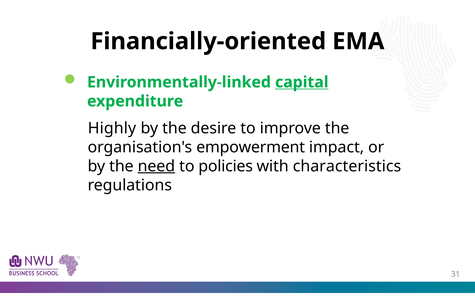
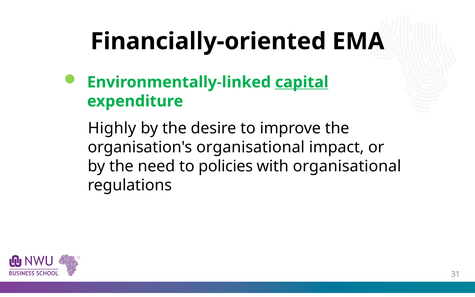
organisation's empowerment: empowerment -> organisational (251, 147)
need underline: present -> none (156, 166)
with characteristics: characteristics -> organisational (347, 166)
